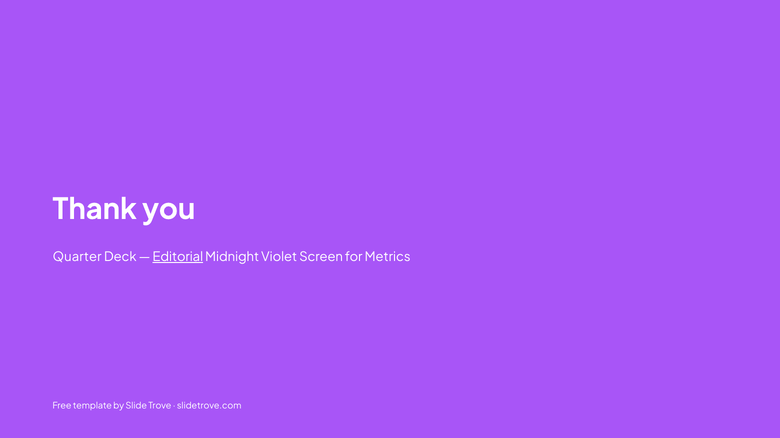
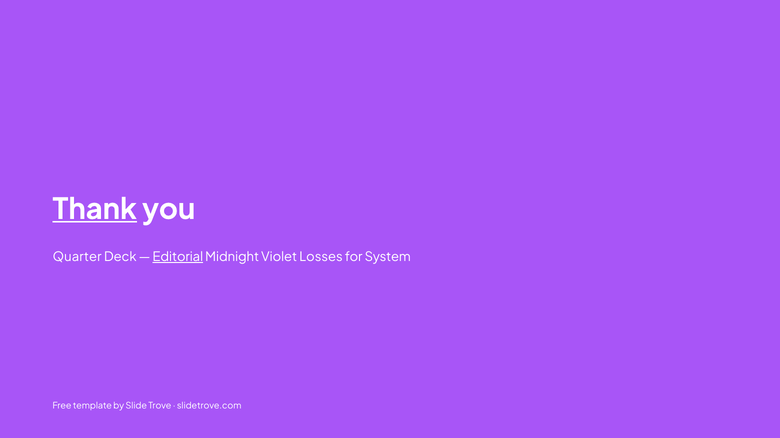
Thank underline: none -> present (95, 210)
Screen: Screen -> Losses (321, 257)
Metrics: Metrics -> System (388, 257)
